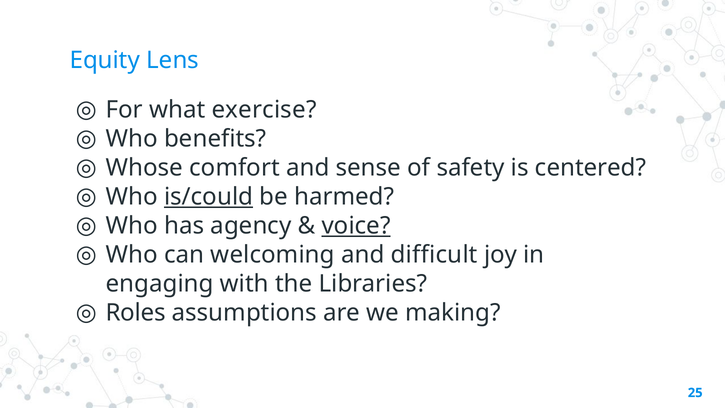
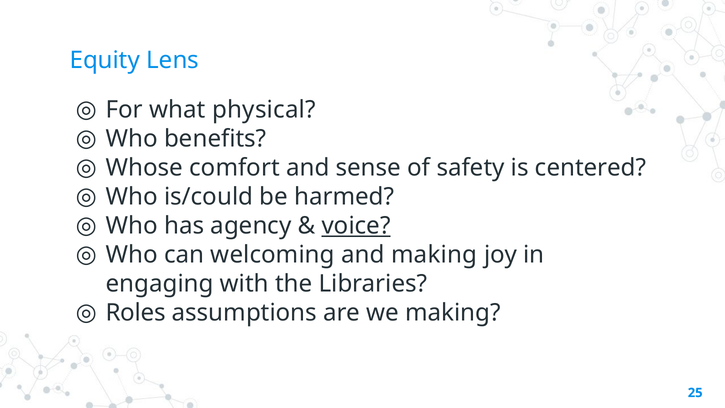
exercise: exercise -> physical (264, 110)
is/could underline: present -> none (209, 197)
and difficult: difficult -> making (434, 255)
